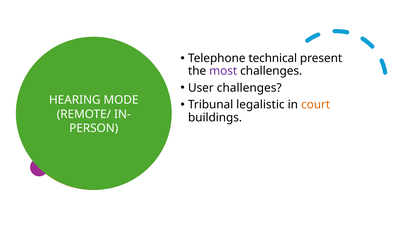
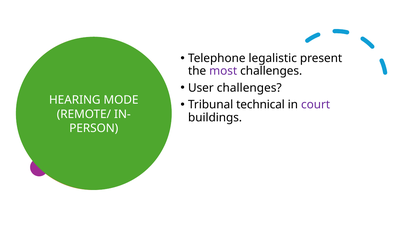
technical: technical -> legalistic (273, 58)
legalistic: legalistic -> technical (261, 105)
court colour: orange -> purple (316, 105)
